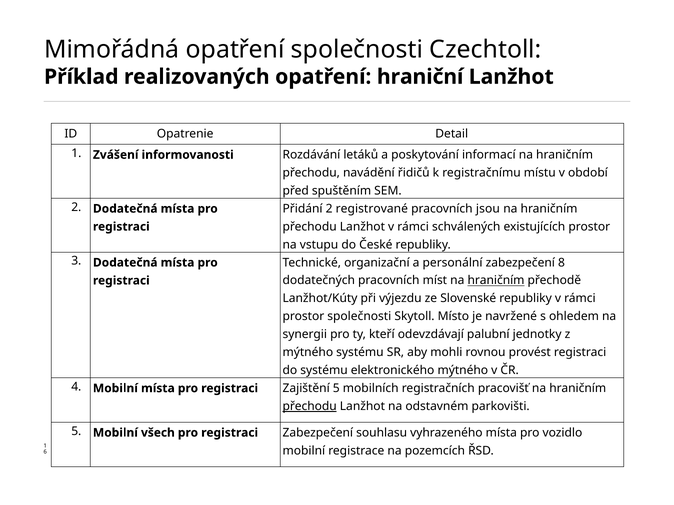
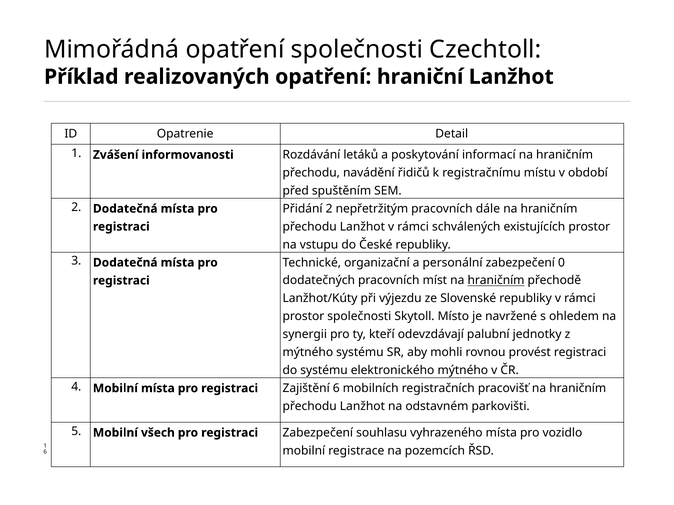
registrované: registrované -> nepřetržitým (372, 209)
jsou: jsou -> dále (488, 209)
8: 8 -> 0 (561, 263)
Zajištění 5: 5 -> 6 (336, 389)
přechodu underline: present -> none (310, 407)
